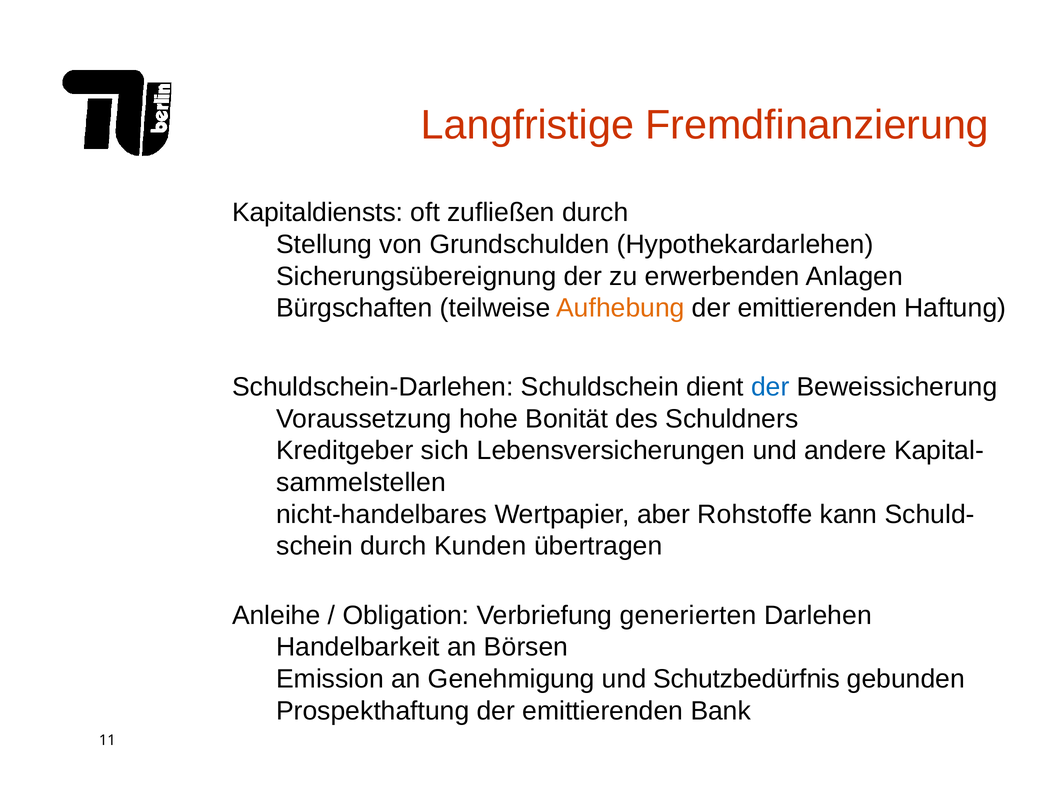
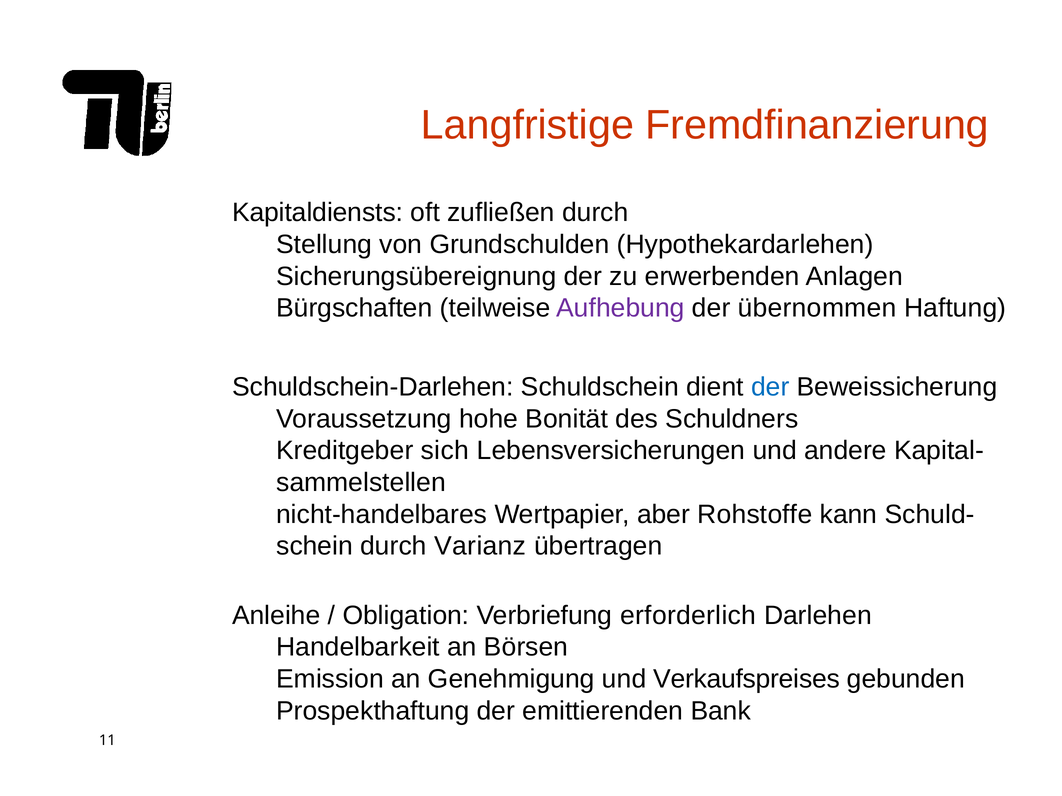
Aufhebung colour: orange -> purple (620, 308)
emittierenden: emittierenden -> übernommen (817, 308)
Kunden: Kunden -> Varianz (480, 546)
generierten: generierten -> erforderlich (688, 616)
Schutzbedürfnis: Schutzbedürfnis -> Verkaufspreises (747, 679)
